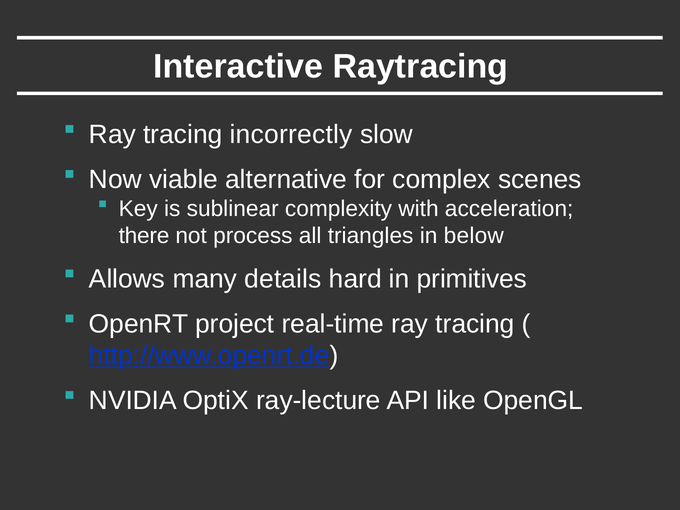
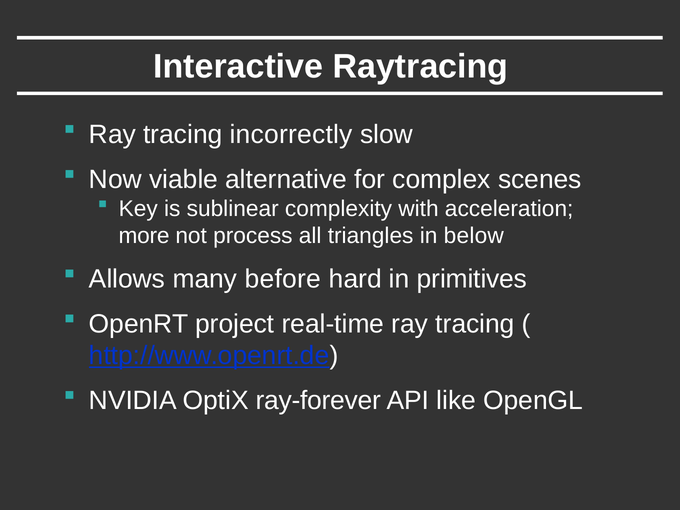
there: there -> more (144, 236)
details: details -> before (283, 279)
ray-lecture: ray-lecture -> ray-forever (318, 401)
